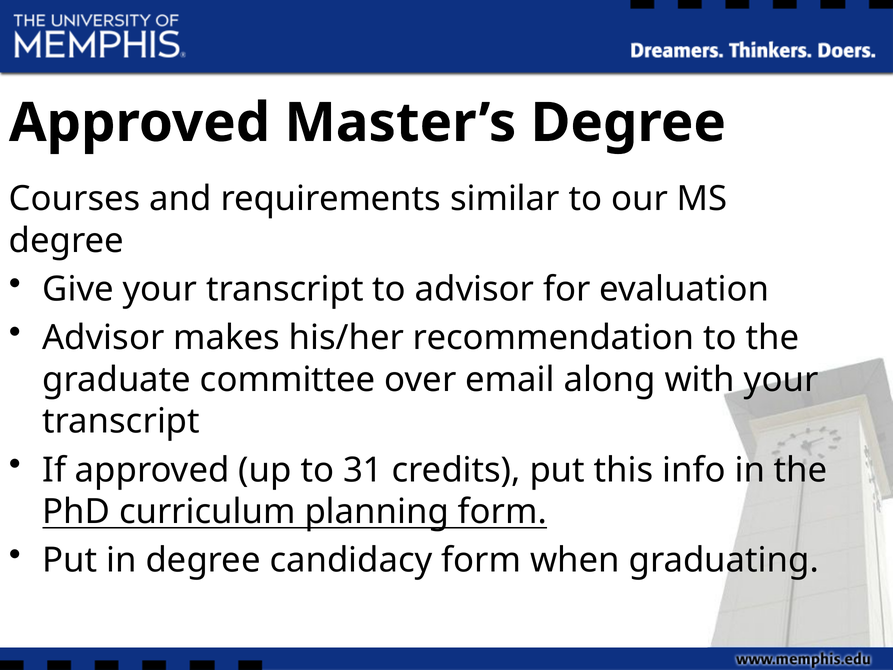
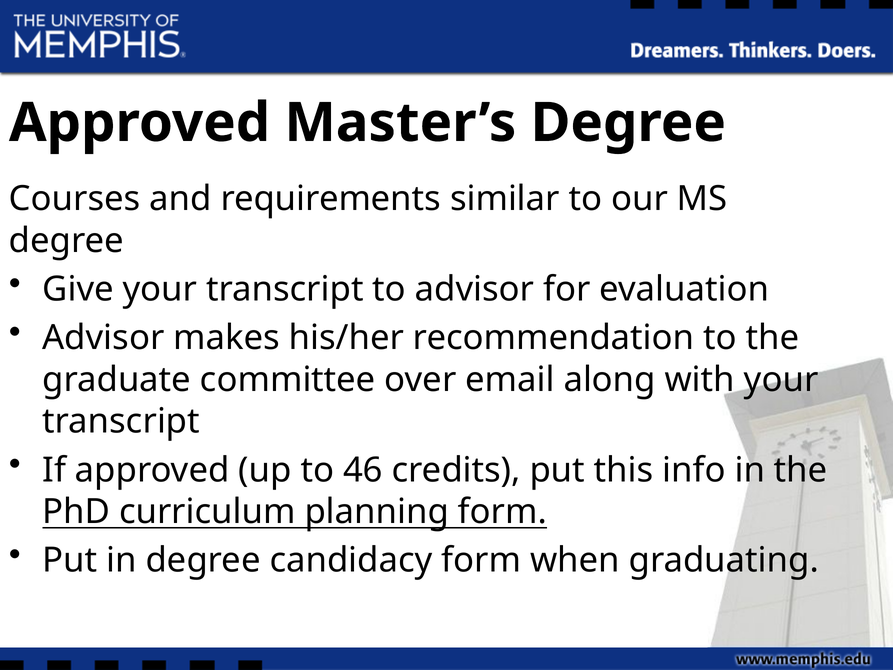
31: 31 -> 46 (363, 470)
